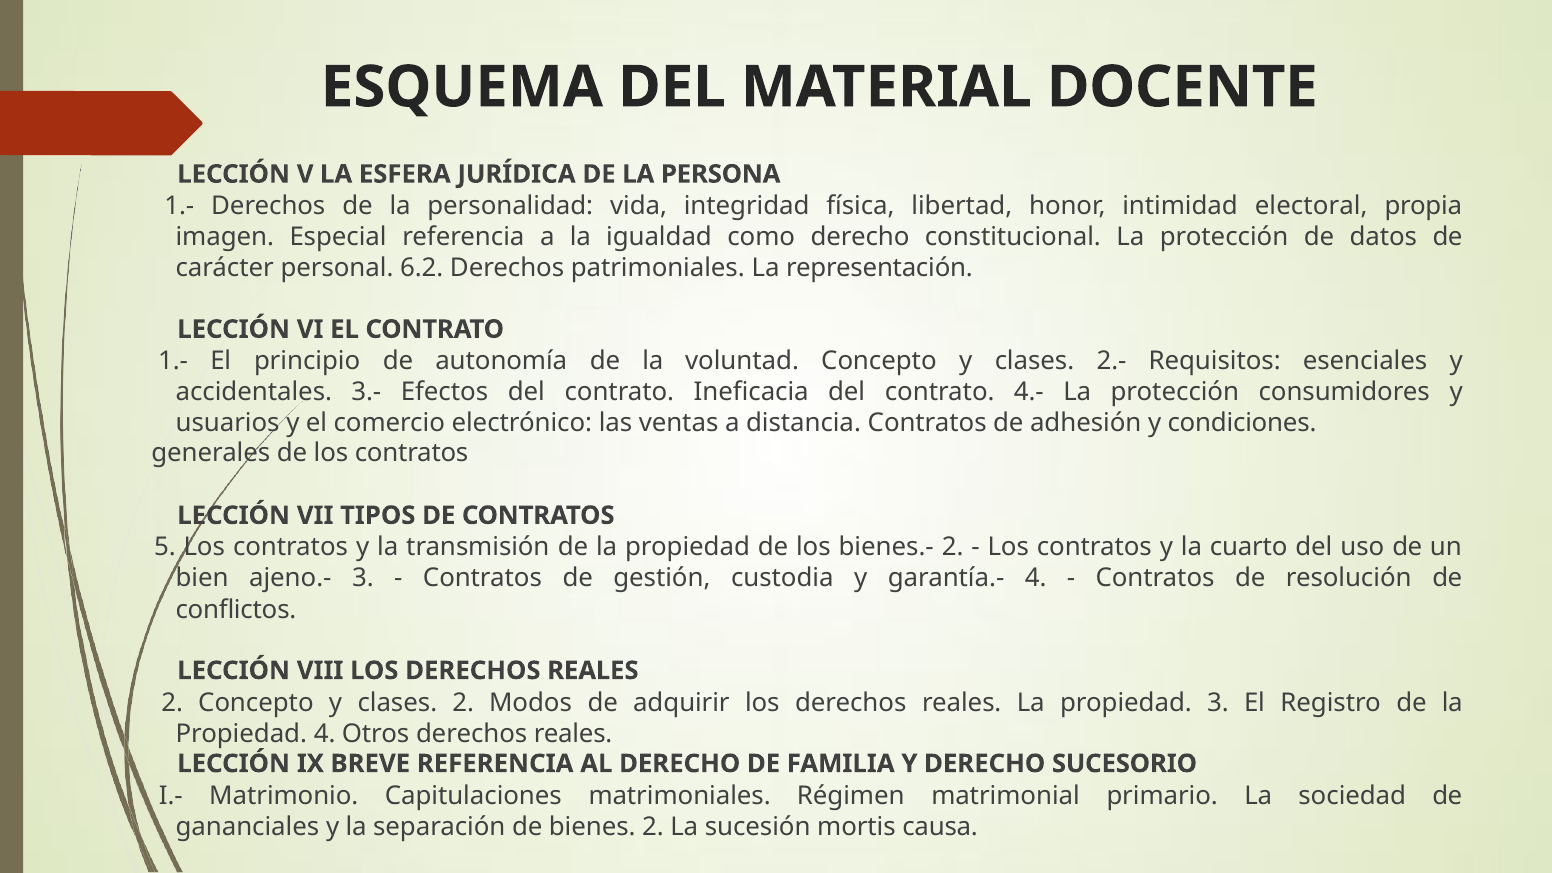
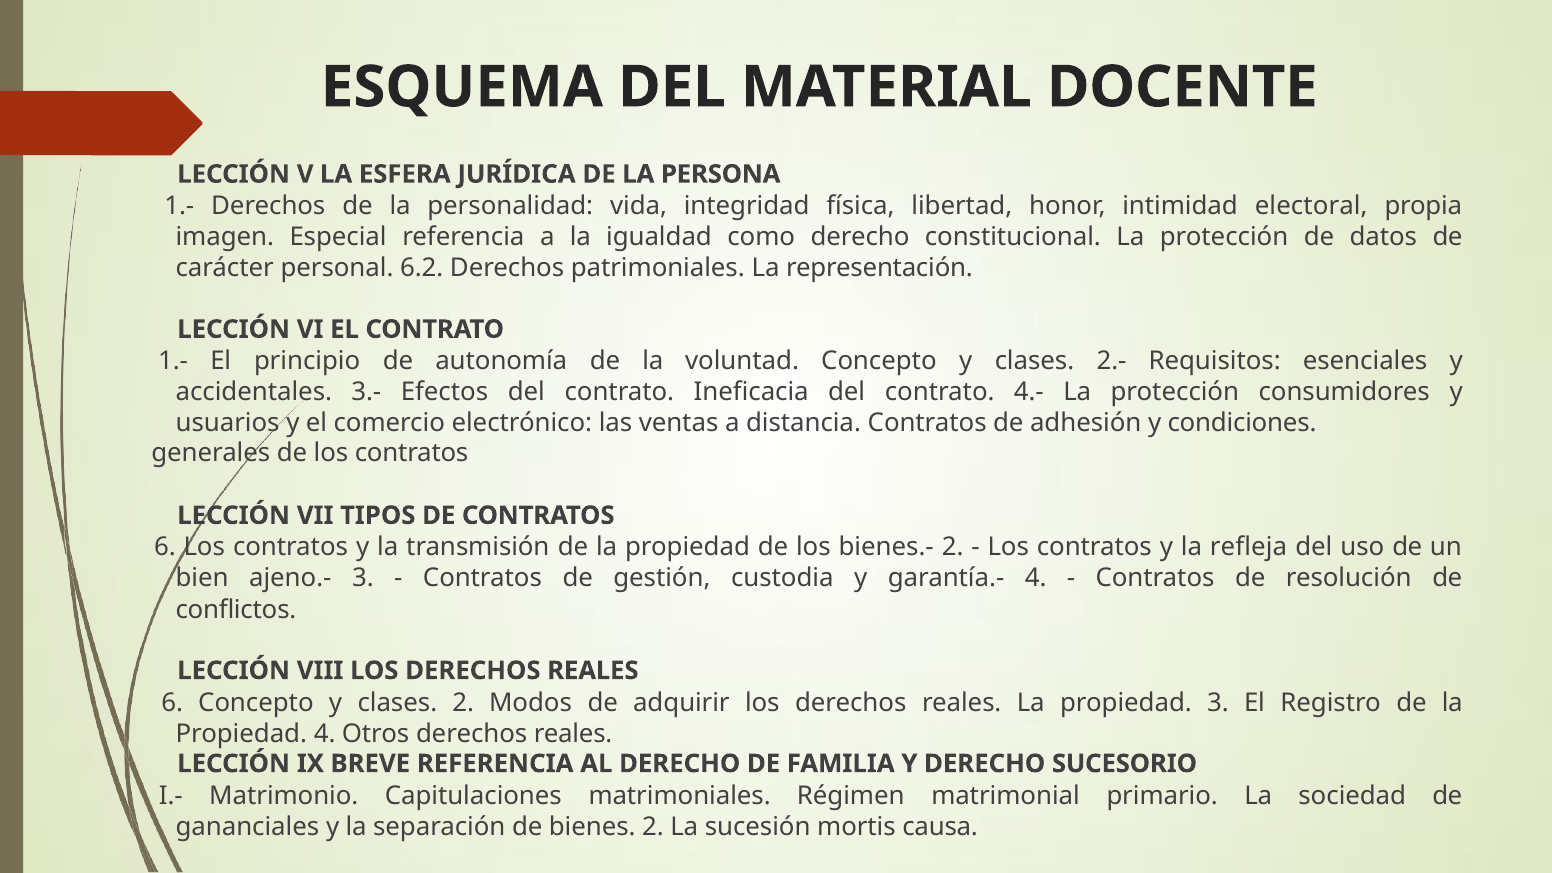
5: 5 -> 6 (165, 547)
cuarto: cuarto -> refleja (1249, 547)
2: 2 -> 6 (172, 703)
